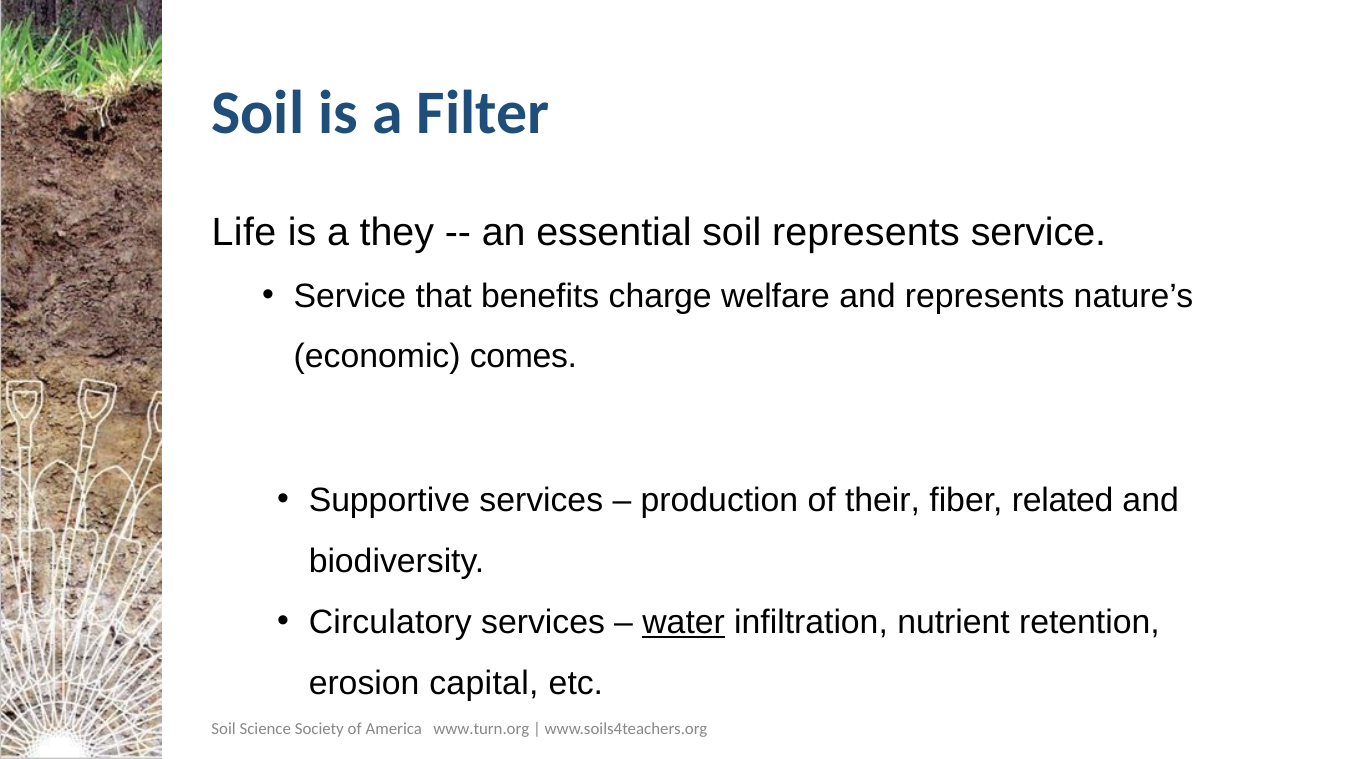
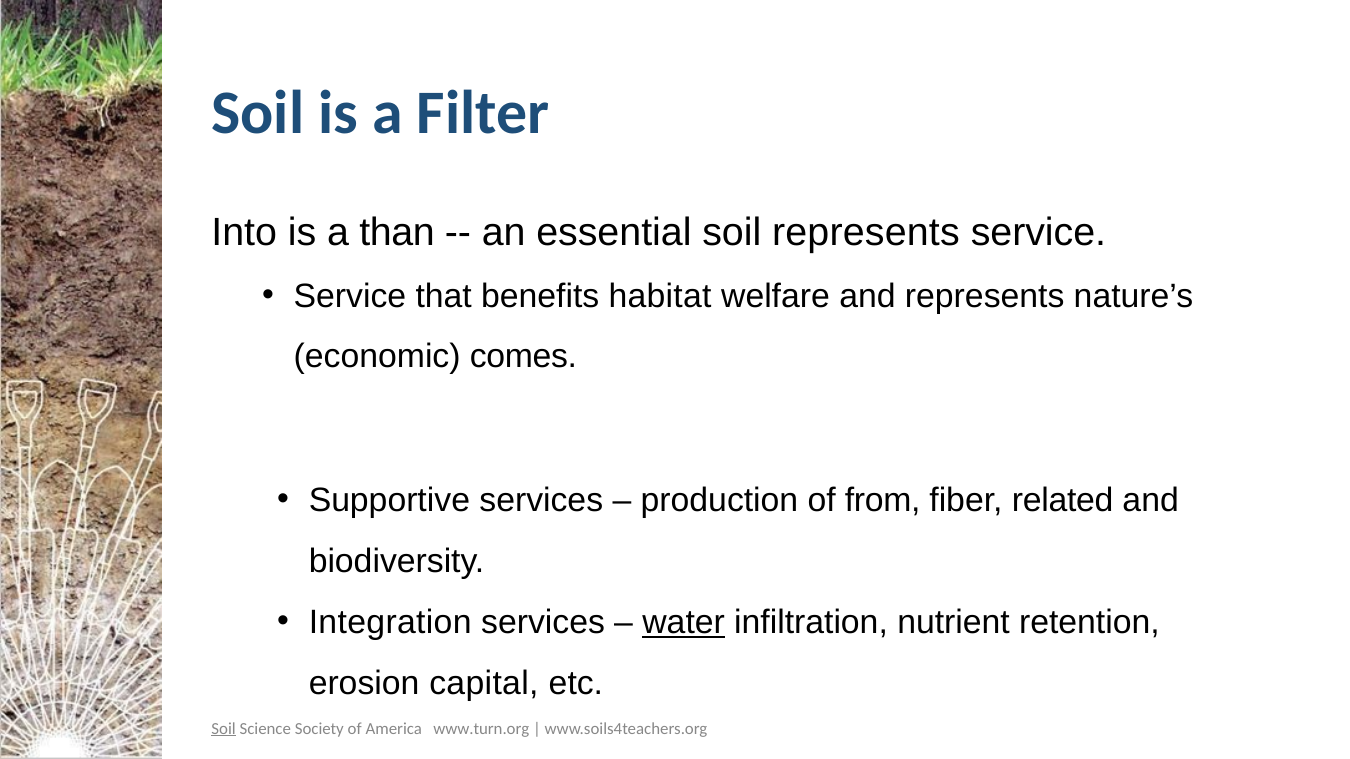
Life: Life -> Into (244, 232)
they: they -> than (397, 232)
charge: charge -> habitat (660, 296)
their: their -> from (883, 501)
Circulatory: Circulatory -> Integration (390, 622)
Soil underline: none -> present (224, 729)
